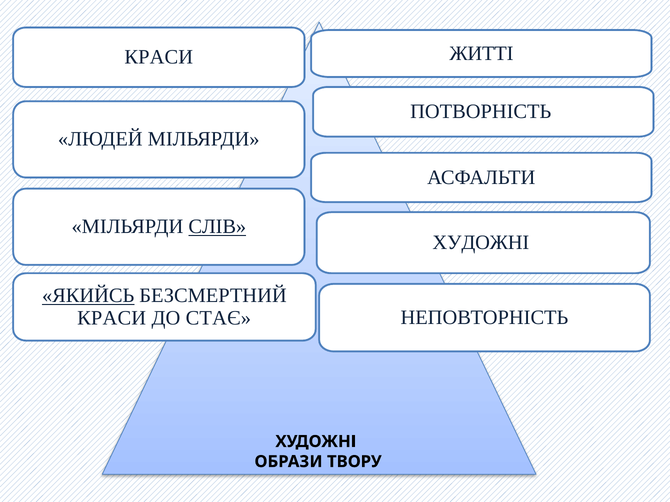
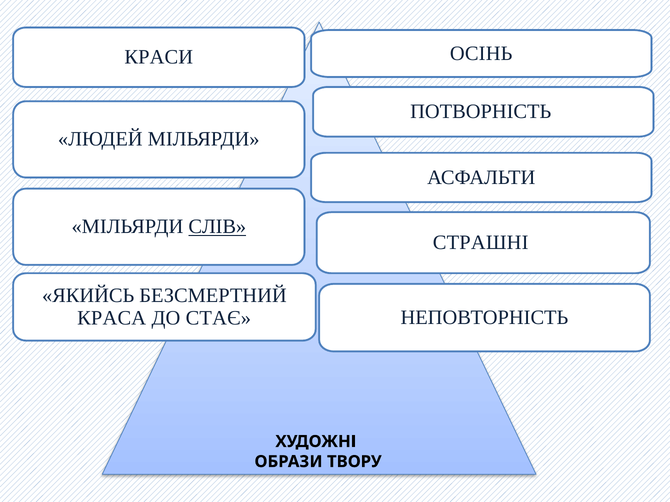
ЖИТТІ: ЖИТТІ -> ОСІНЬ (481, 53)
ХУДОЖНІ: ХУДОЖНІ -> СТРАШНІ (481, 243)
ЯКИЙСЬ underline: present -> none (88, 296)
КРАСИ: КРАСИ -> КРАСА (112, 318)
